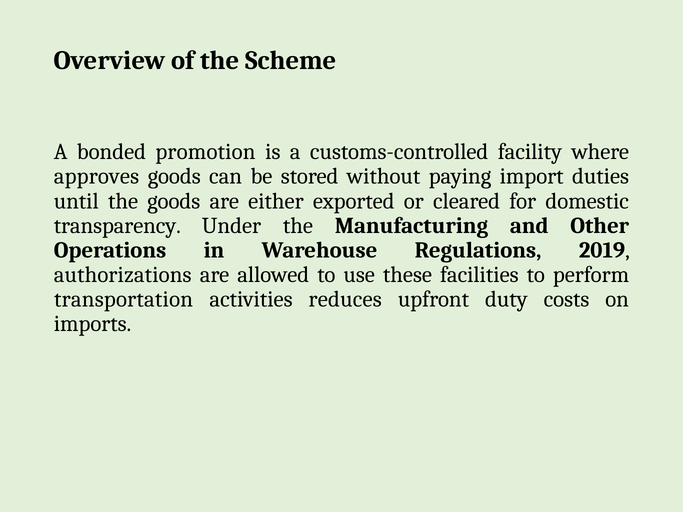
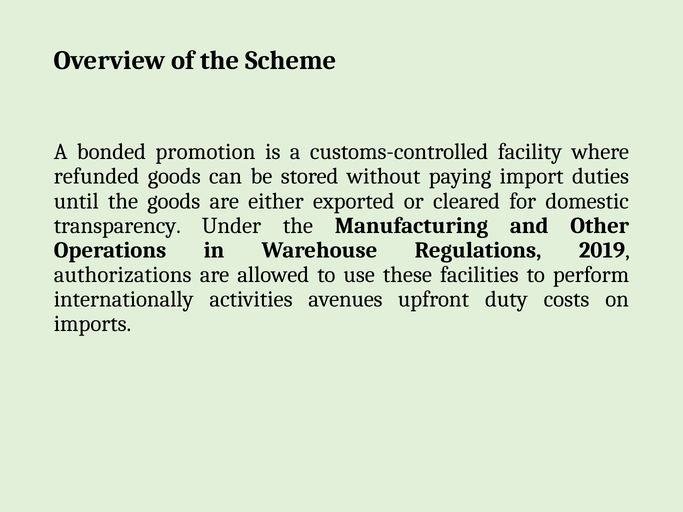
approves: approves -> refunded (97, 177)
transportation: transportation -> internationally (124, 299)
reduces: reduces -> avenues (345, 299)
